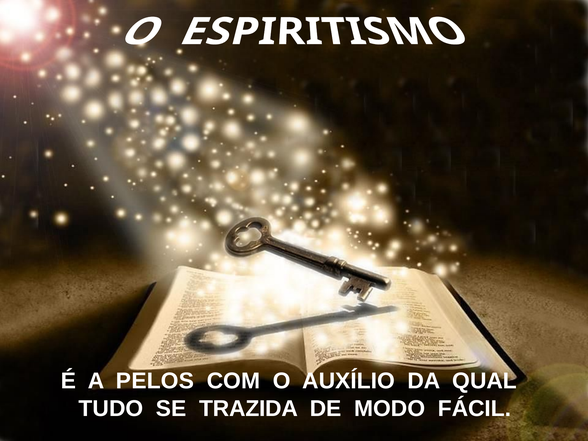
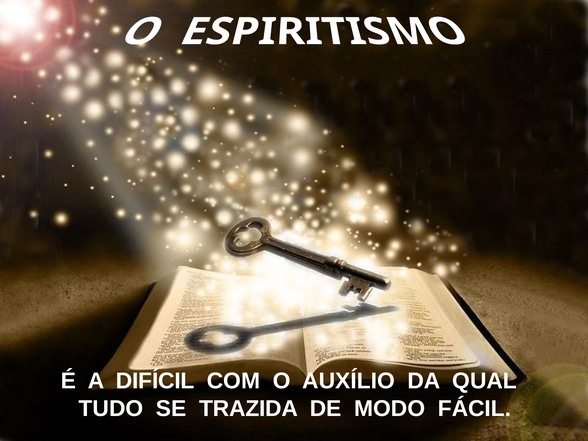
PELOS: PELOS -> DIFÍCIL (155, 381)
